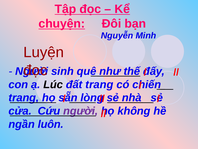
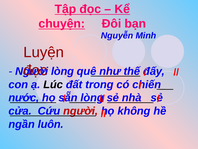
sinh: sinh -> lòng (62, 71)
đất trang: trang -> trong (99, 84)
trang: trang -> nước (24, 97)
người colour: purple -> red (81, 111)
